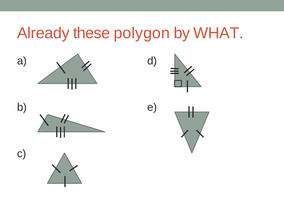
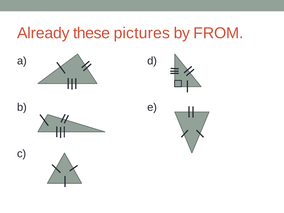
polygon: polygon -> pictures (142, 33)
WHAT: WHAT -> FROM (218, 33)
